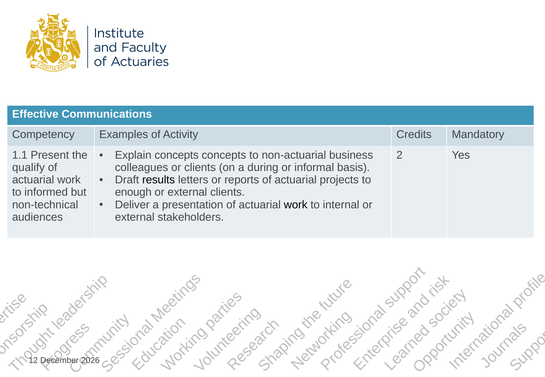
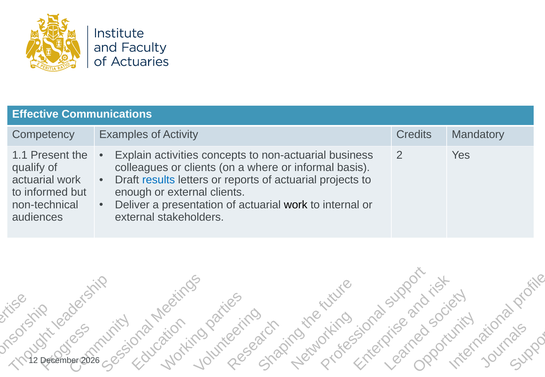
Explain concepts: concepts -> activities (176, 155)
during: during -> where (263, 168)
results colour: black -> blue (159, 180)
